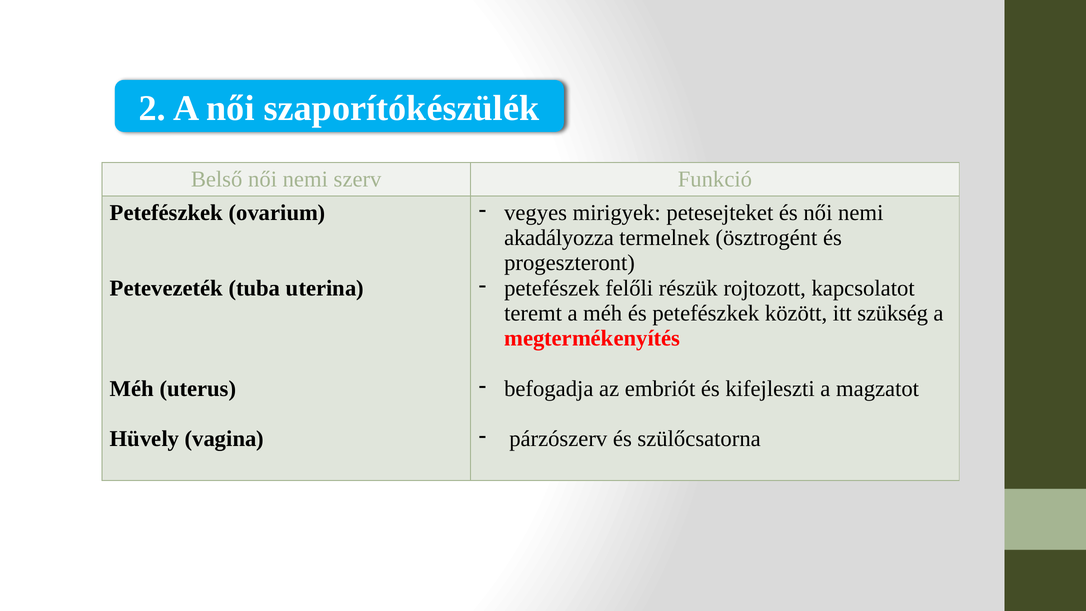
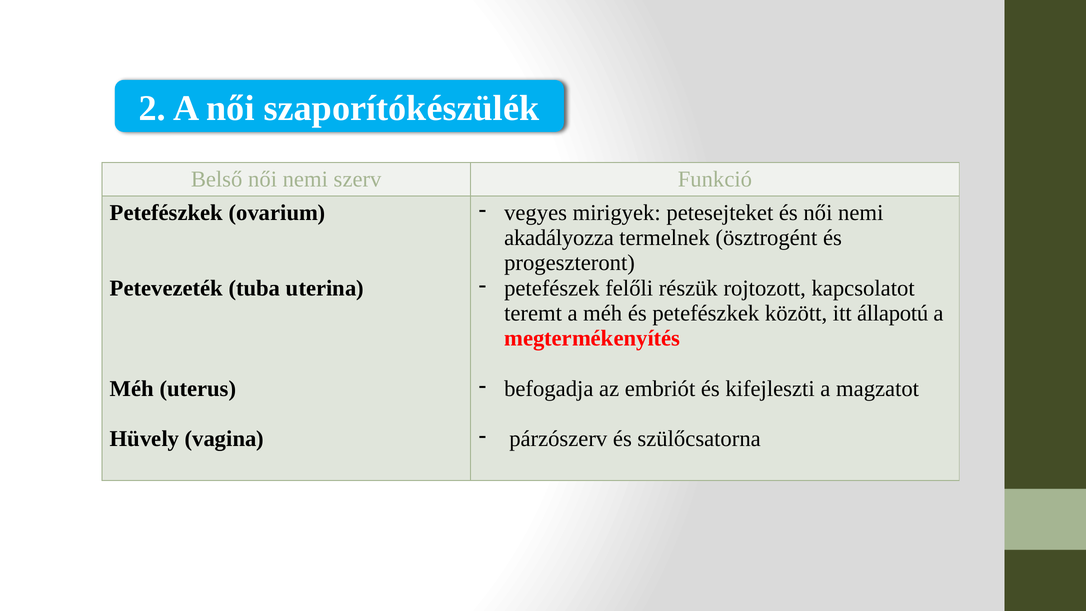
szükség: szükség -> állapotú (893, 313)
